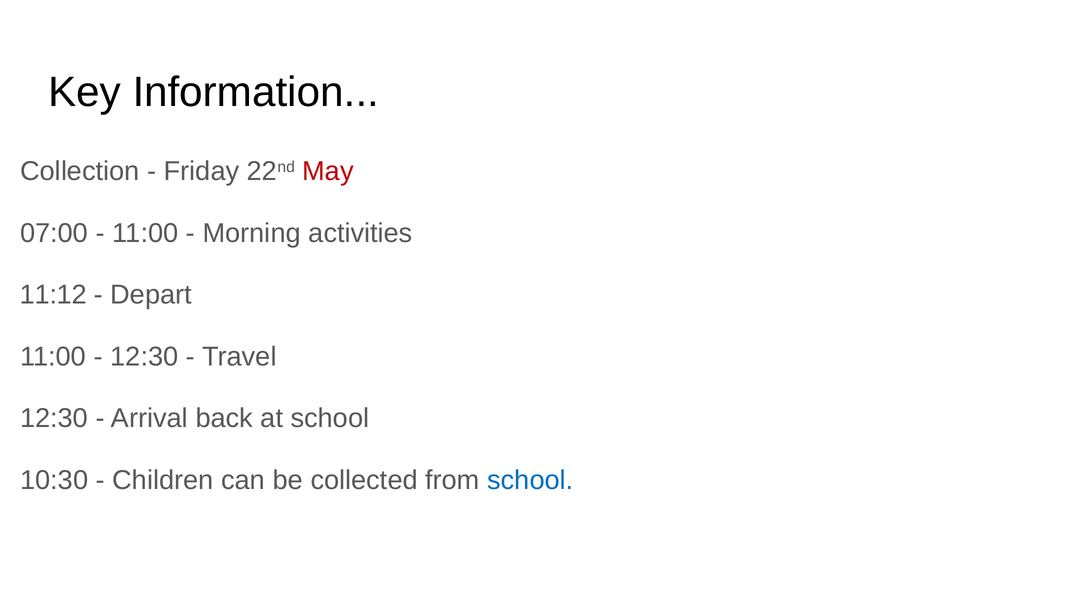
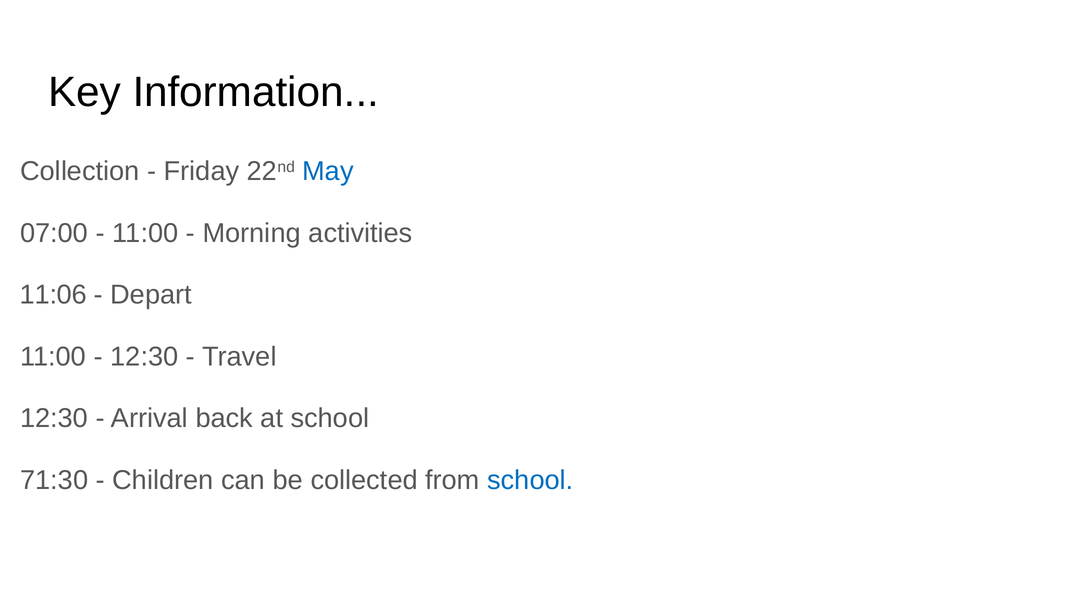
May colour: red -> blue (328, 171)
11:12: 11:12 -> 11:06 (53, 295)
10:30: 10:30 -> 71:30 (54, 480)
